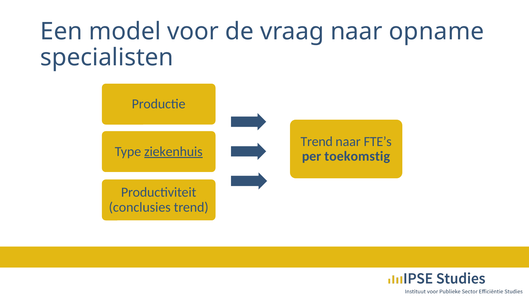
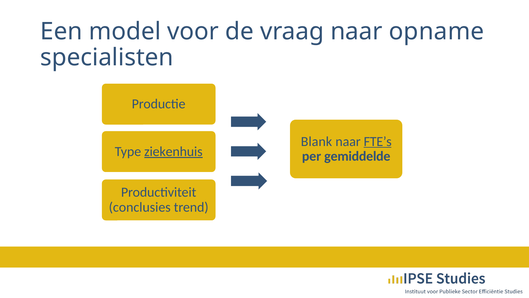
Trend: Trend -> Blank (317, 141)
FTE’s underline: none -> present (378, 141)
toekomstig: toekomstig -> gemiddelde (357, 156)
